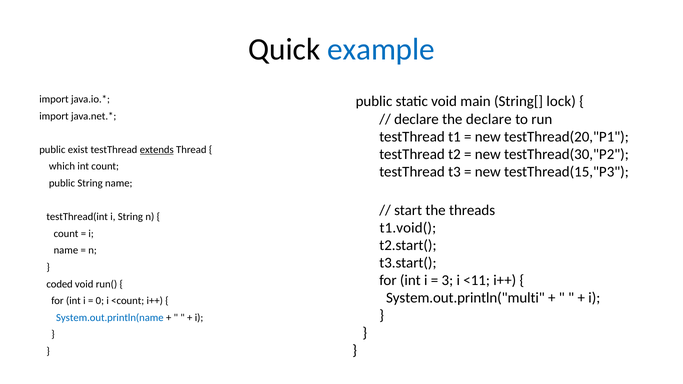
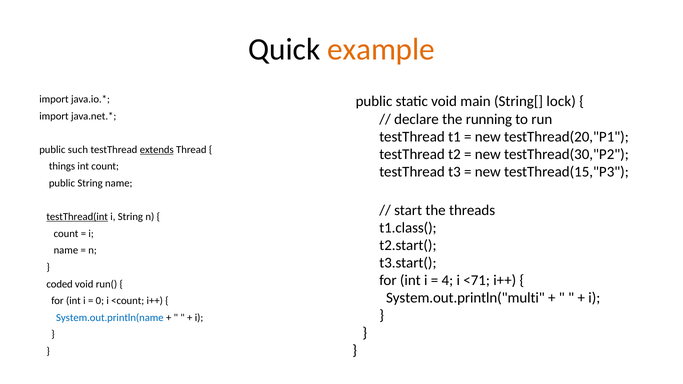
example colour: blue -> orange (381, 50)
the declare: declare -> running (489, 119)
exist: exist -> such (78, 150)
which: which -> things (62, 167)
testThread(int underline: none -> present (77, 217)
t1.void(: t1.void( -> t1.class( (408, 228)
3: 3 -> 4 (447, 280)
<11: <11 -> <71 (477, 280)
